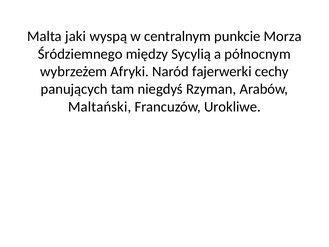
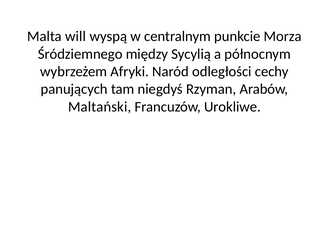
jaki: jaki -> will (76, 36)
fajerwerki: fajerwerki -> odległości (222, 71)
